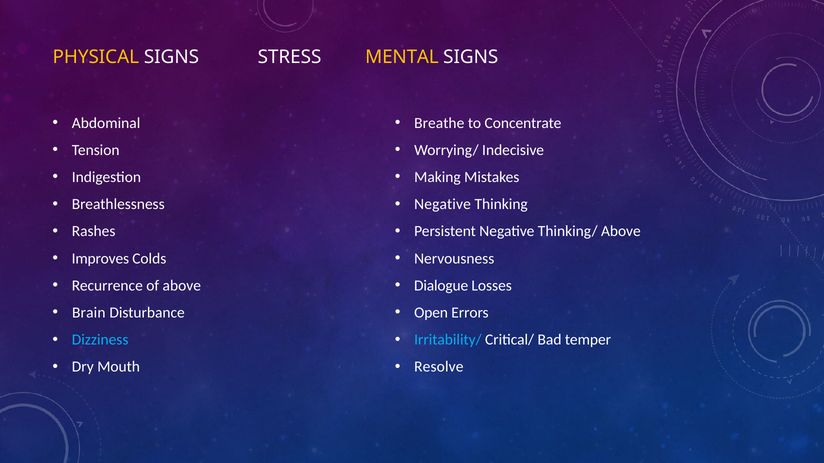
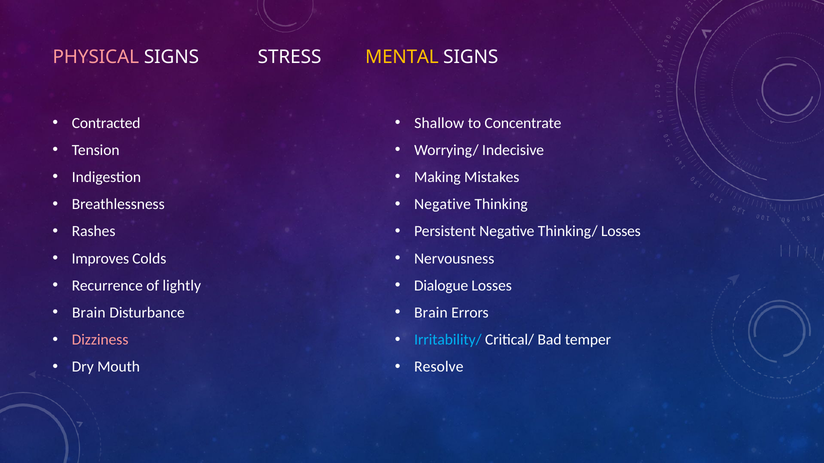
PHYSICAL colour: yellow -> pink (96, 57)
Abdominal: Abdominal -> Contracted (106, 123)
Breathe: Breathe -> Shallow (439, 123)
Thinking/ Above: Above -> Losses (621, 232)
of above: above -> lightly (182, 286)
Open: Open -> Brain (431, 313)
Dizziness colour: light blue -> pink (100, 340)
